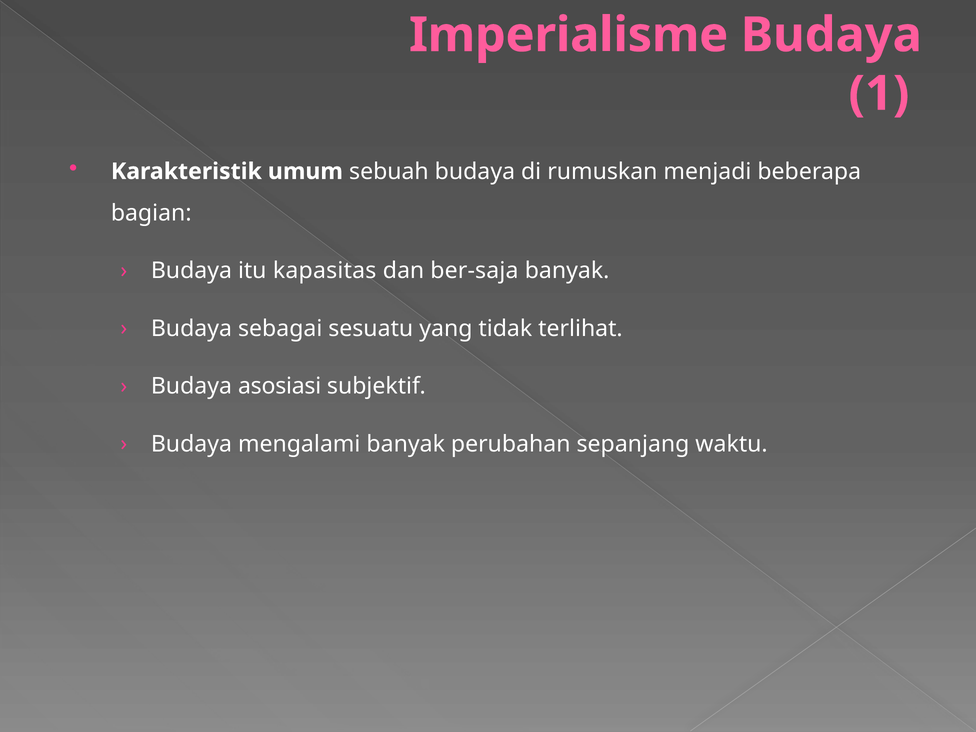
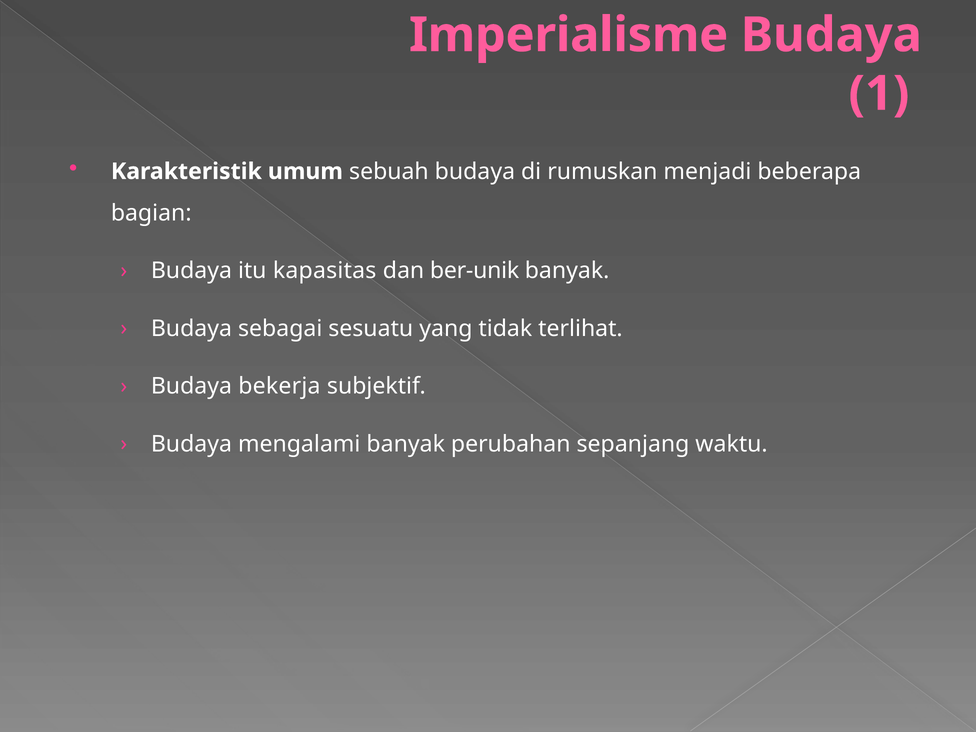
ber-saja: ber-saja -> ber-unik (475, 271)
asosiasi: asosiasi -> bekerja (279, 386)
